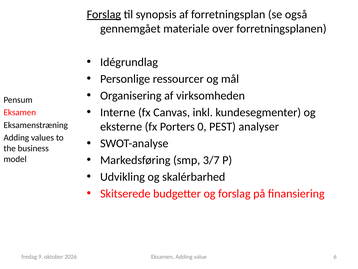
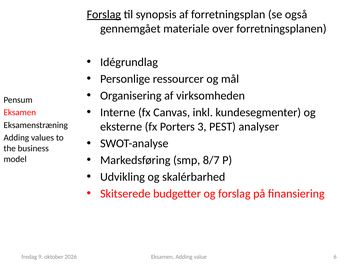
0: 0 -> 3 (202, 127)
3/7: 3/7 -> 8/7 (211, 160)
